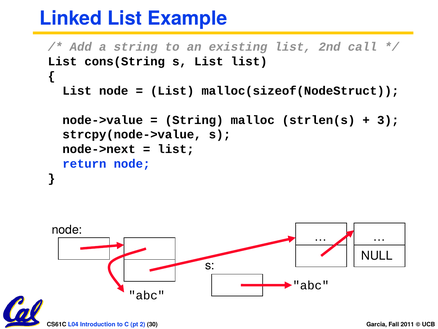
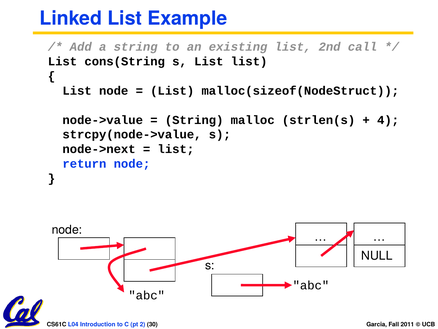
3: 3 -> 4 (388, 120)
